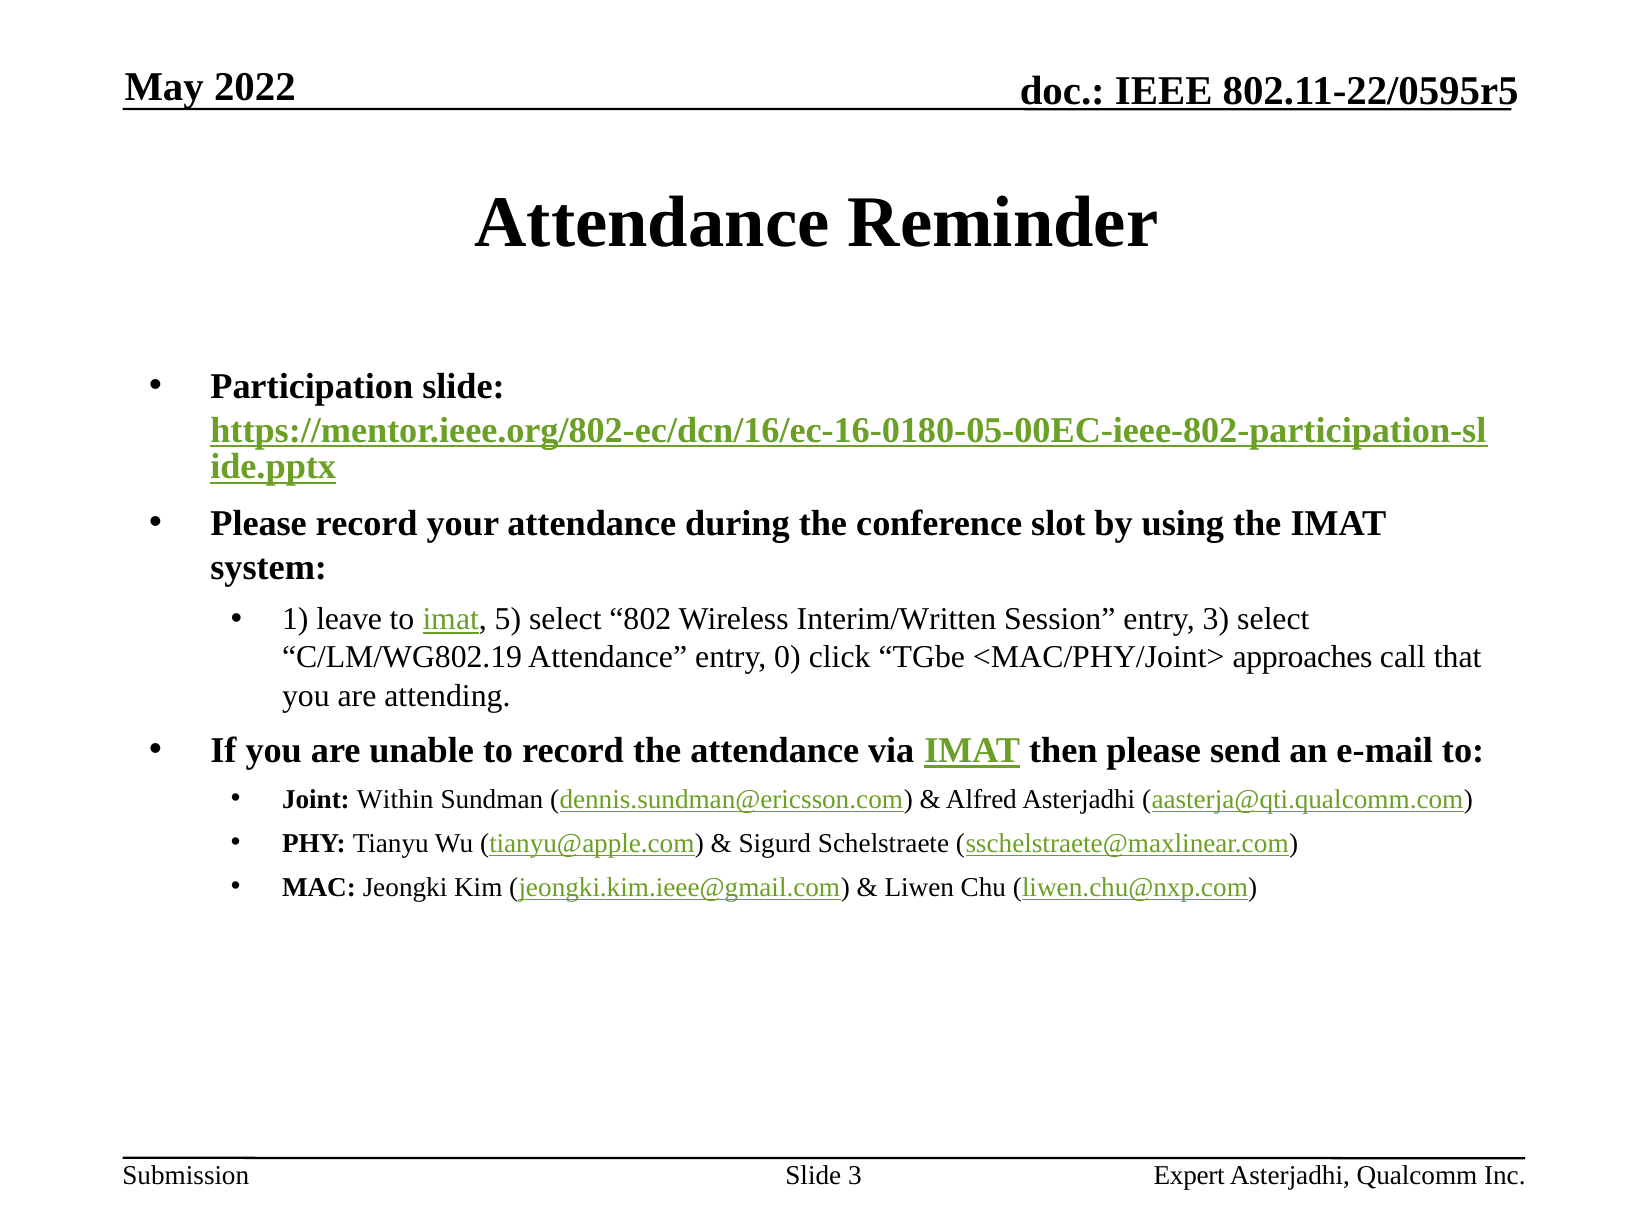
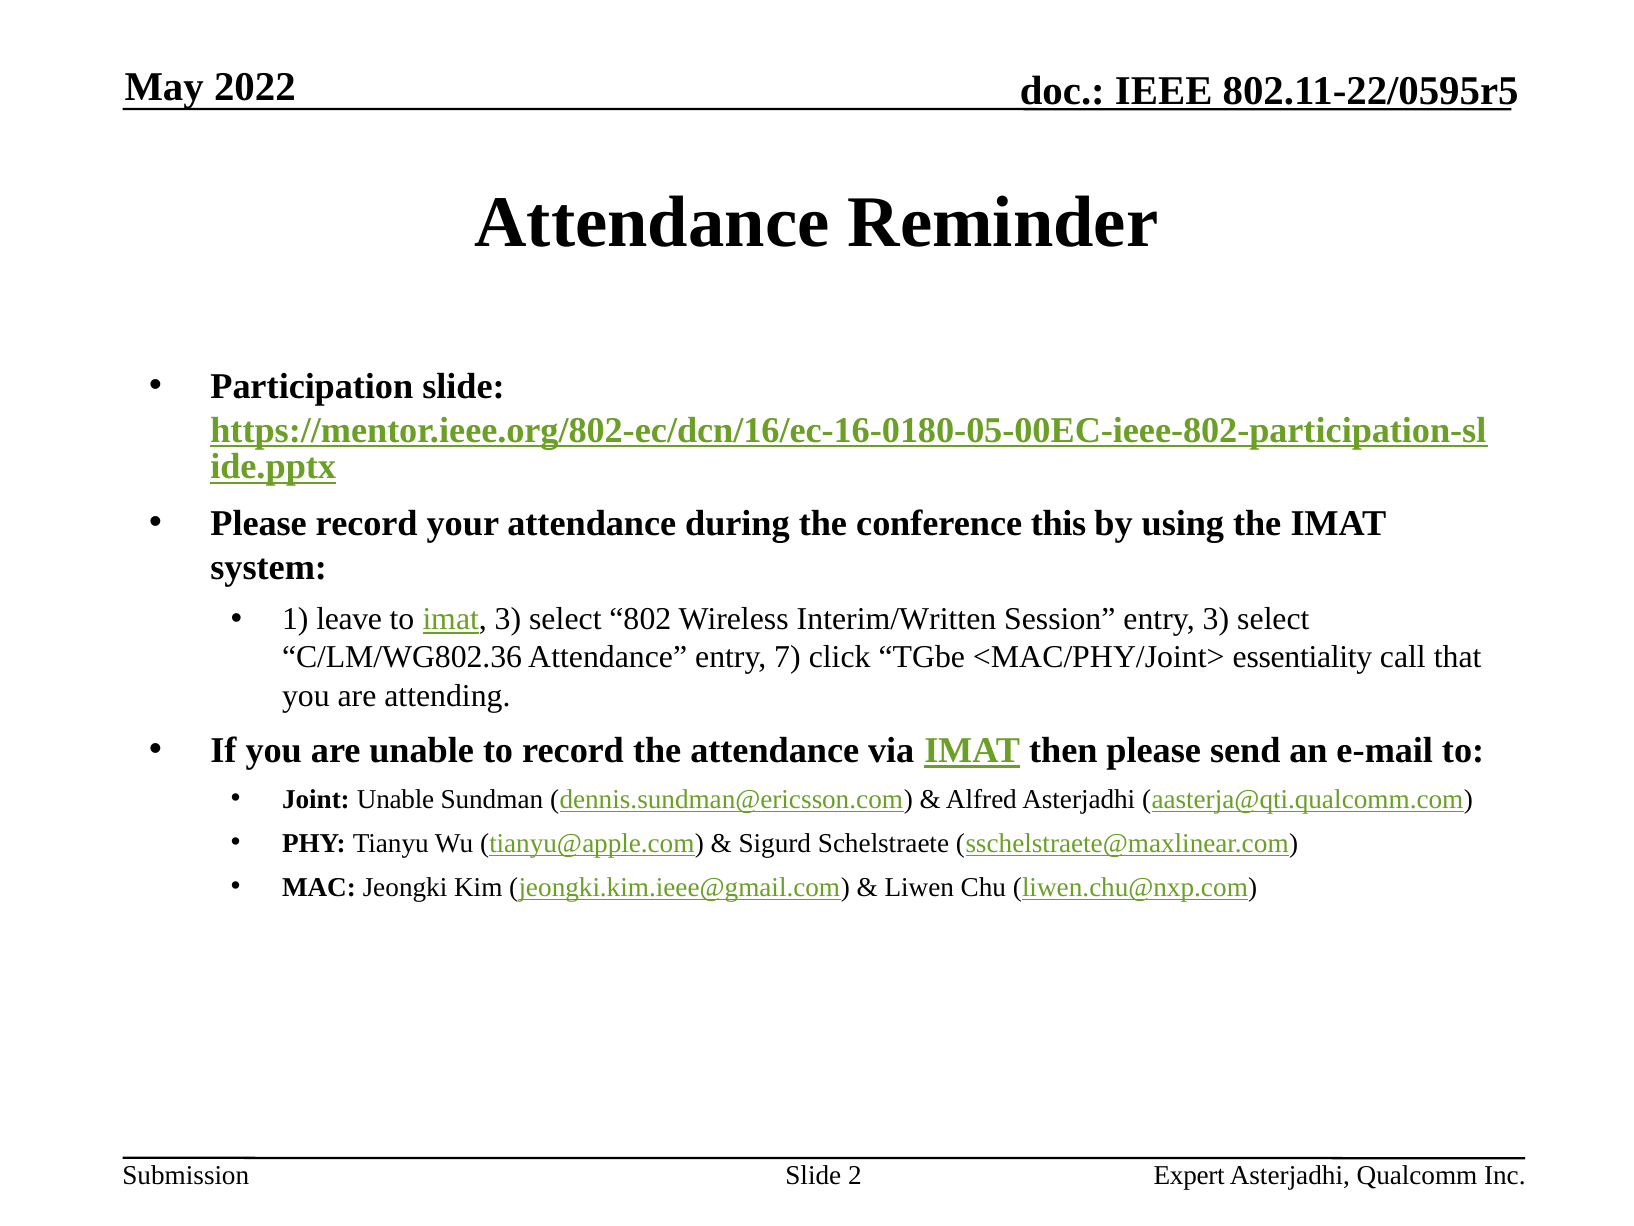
slot: slot -> this (1059, 524)
imat 5: 5 -> 3 (508, 619)
C/LM/WG802.19: C/LM/WG802.19 -> C/LM/WG802.36 (402, 657)
0: 0 -> 7 (787, 657)
approaches: approaches -> essentiality (1303, 657)
Joint Within: Within -> Unable (395, 799)
Slide 3: 3 -> 2 (855, 1175)
